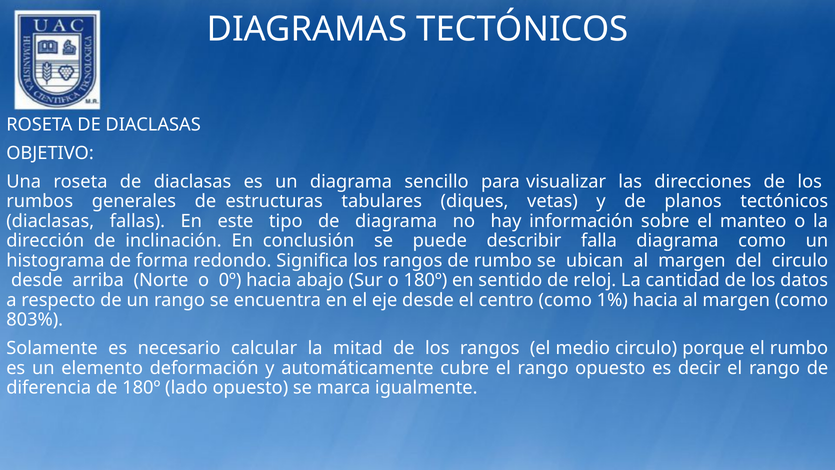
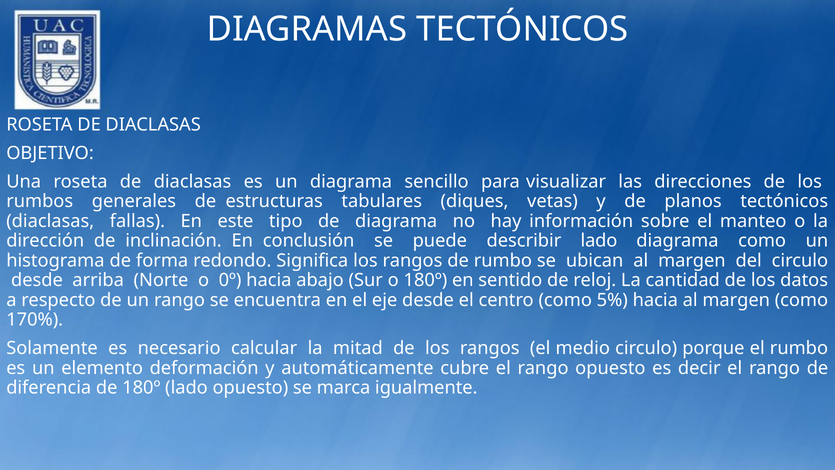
describir falla: falla -> lado (599, 241)
1%: 1% -> 5% (612, 300)
803%: 803% -> 170% (35, 320)
